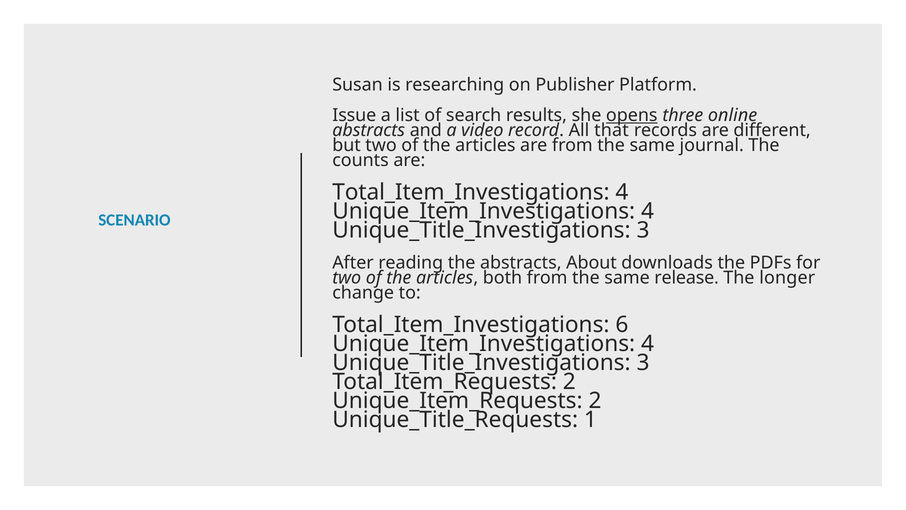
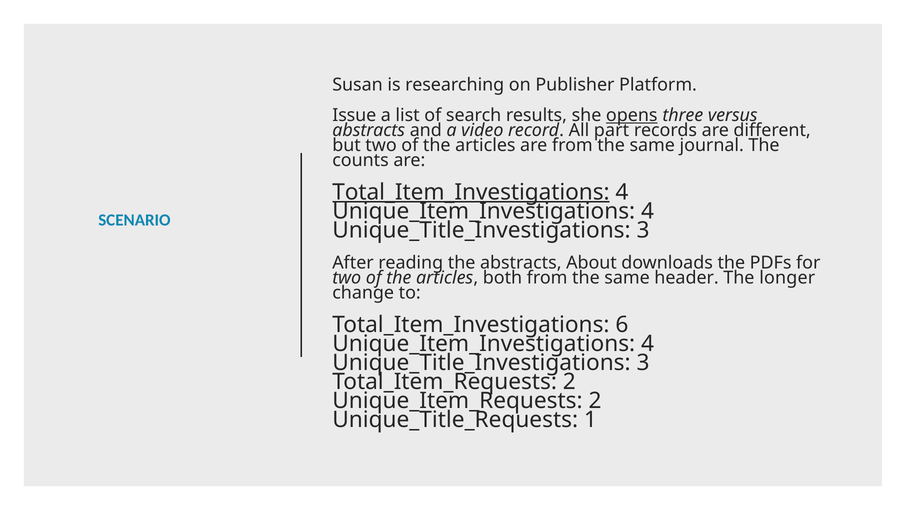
online: online -> versus (733, 115)
that: that -> part (612, 130)
Total_Item_Investigations underline: none -> present (471, 192)
same release: release -> header (687, 278)
